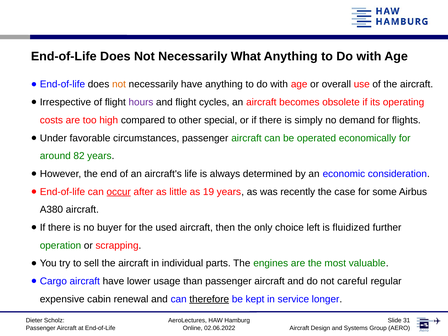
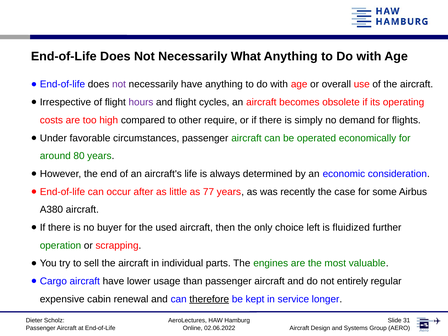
not colour: orange -> purple (119, 84)
special: special -> require (221, 120)
82: 82 -> 80 (79, 156)
occur underline: present -> none (119, 192)
19: 19 -> 77 (209, 192)
careful: careful -> entirely (353, 281)
